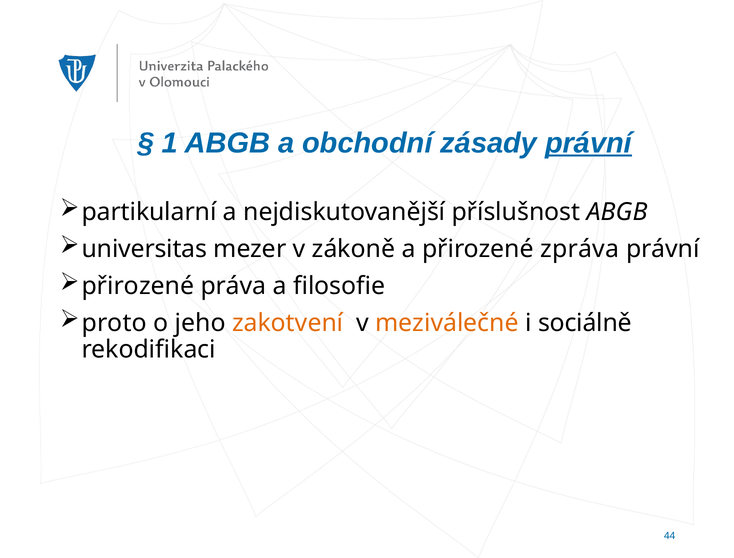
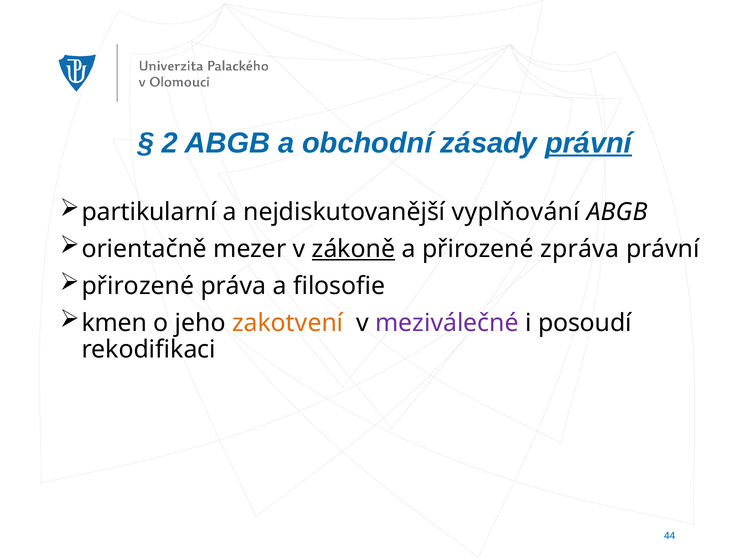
1: 1 -> 2 (170, 143)
příslušnost: příslušnost -> vyplňování (516, 212)
universitas: universitas -> orientačně (144, 249)
zákoně underline: none -> present (354, 249)
proto: proto -> kmen (114, 323)
meziválečné colour: orange -> purple (447, 323)
sociálně: sociálně -> posoudí (585, 323)
